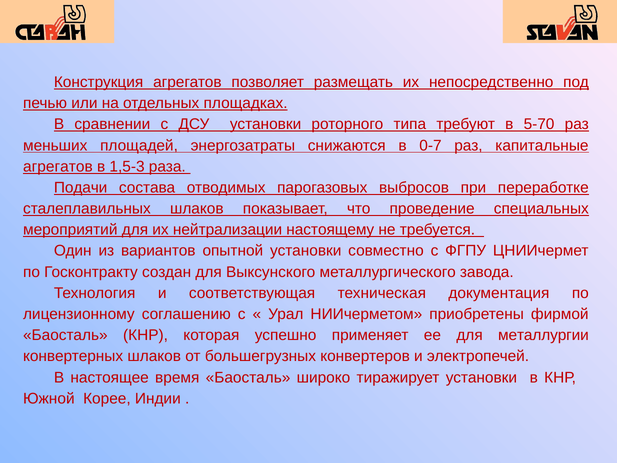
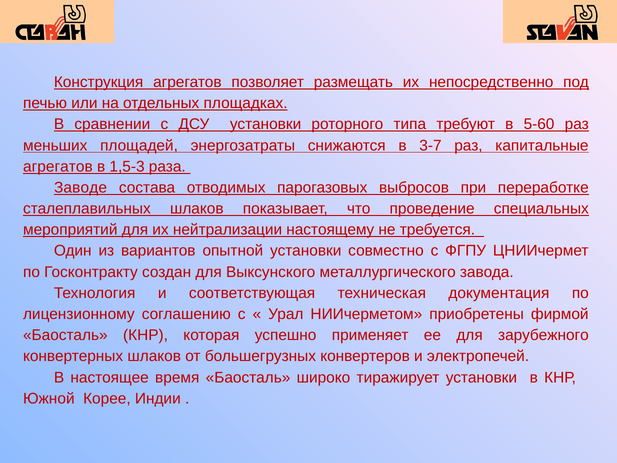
5-70: 5-70 -> 5-60 (539, 124)
0-7: 0-7 -> 3-7 (430, 145)
Подачи: Подачи -> Заводе (81, 188)
металлургии: металлургии -> зарубежного (543, 335)
